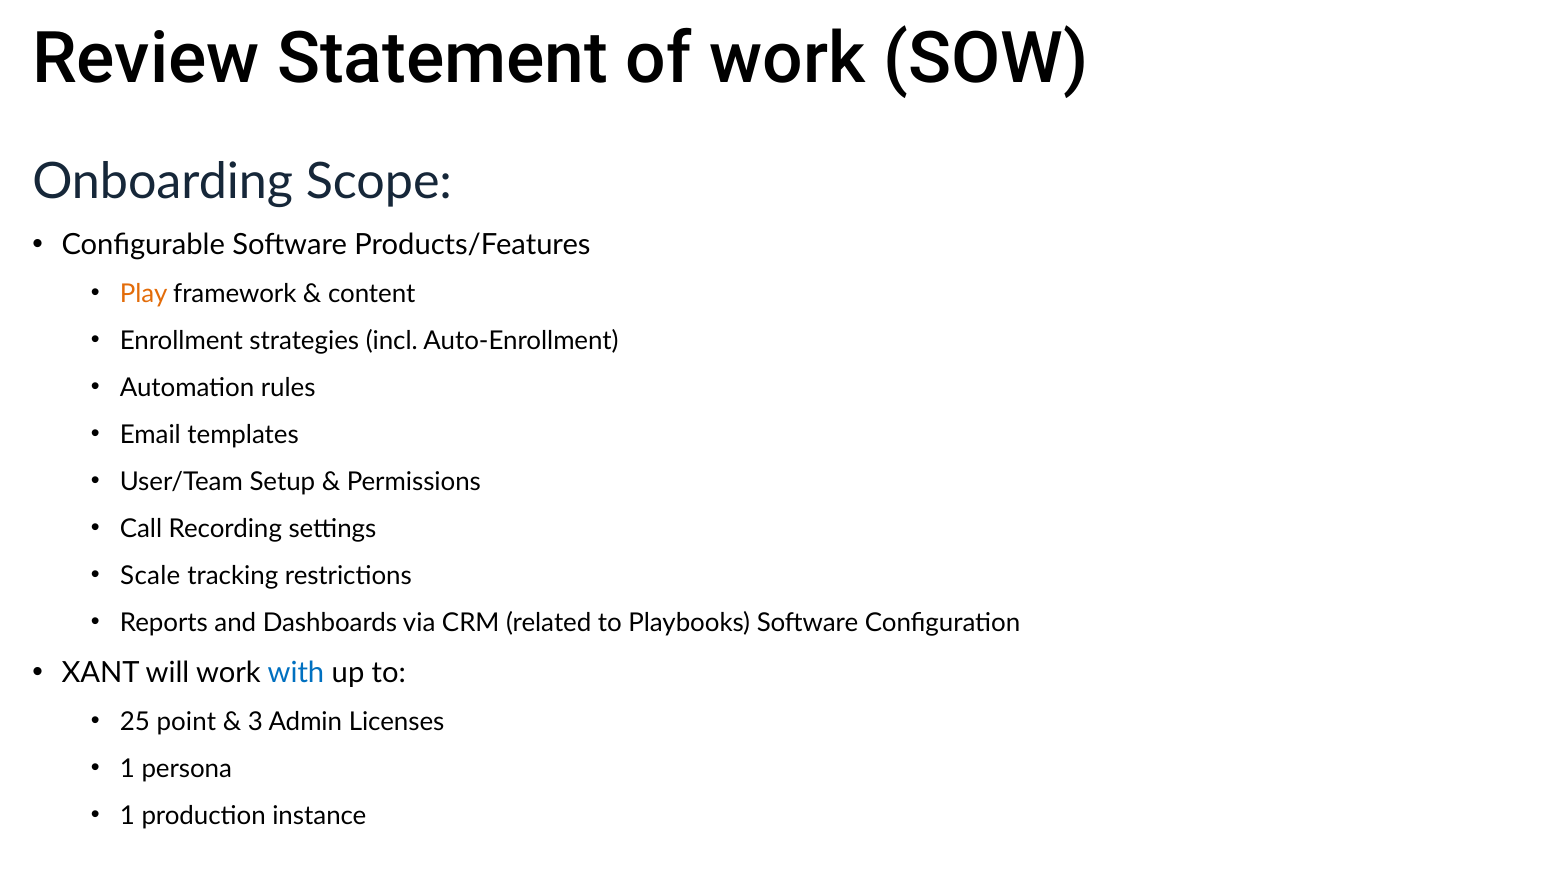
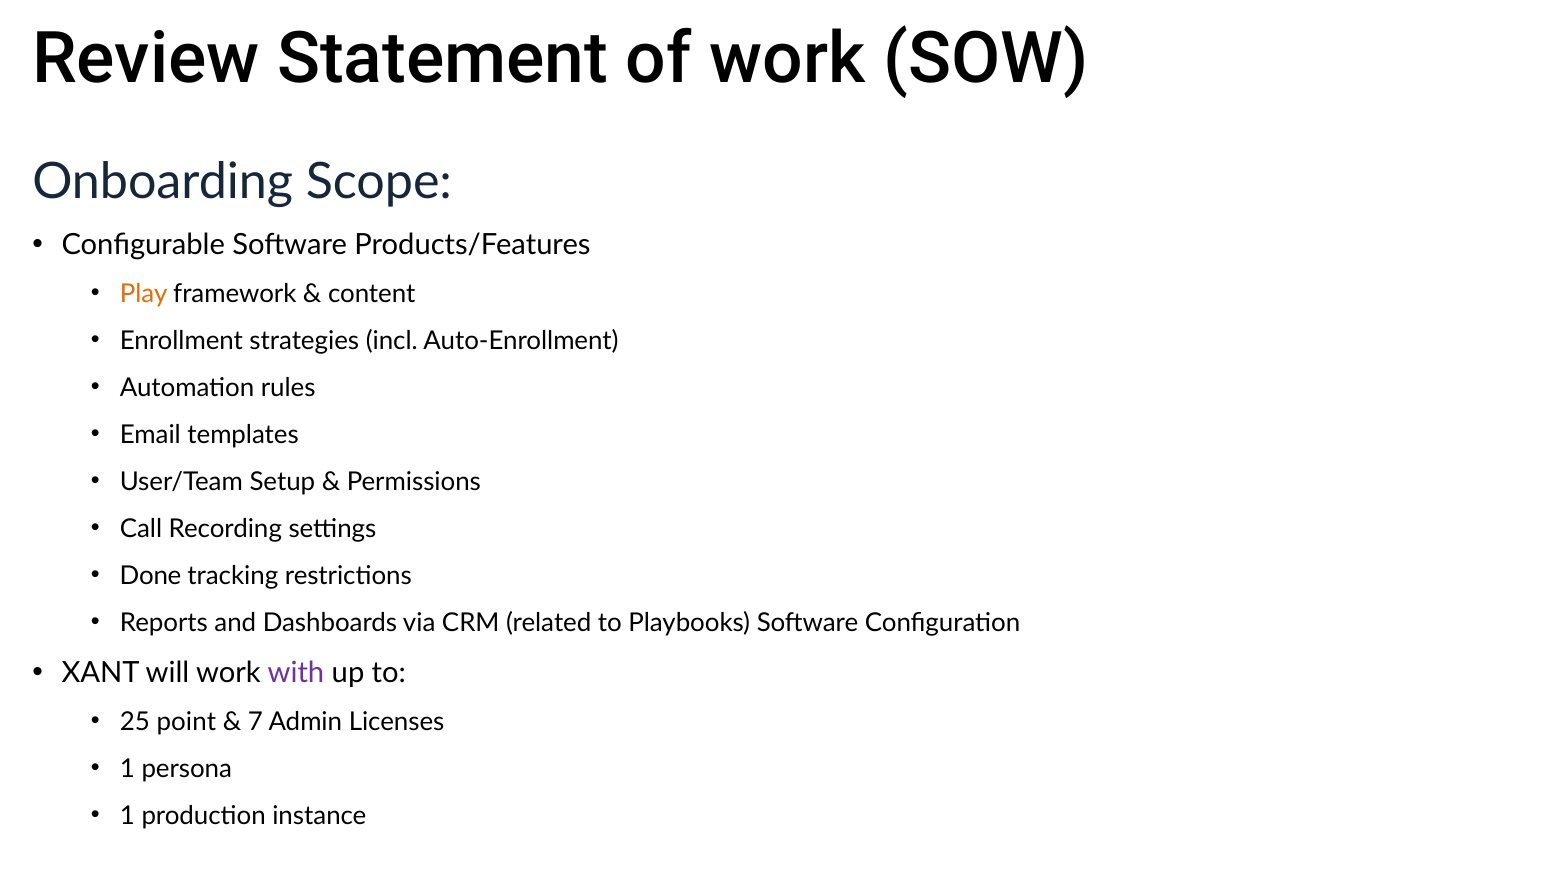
Scale: Scale -> Done (151, 576)
with colour: blue -> purple (296, 673)
3: 3 -> 7 (255, 722)
